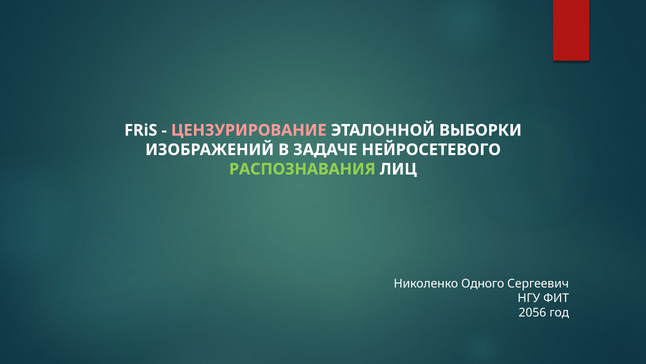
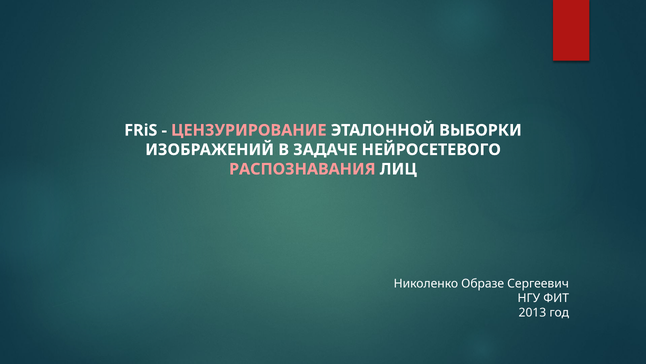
РАСПОЗНАВАНИЯ colour: light green -> pink (302, 169)
Одного: Одного -> Образе (483, 283)
2056: 2056 -> 2013 (532, 312)
